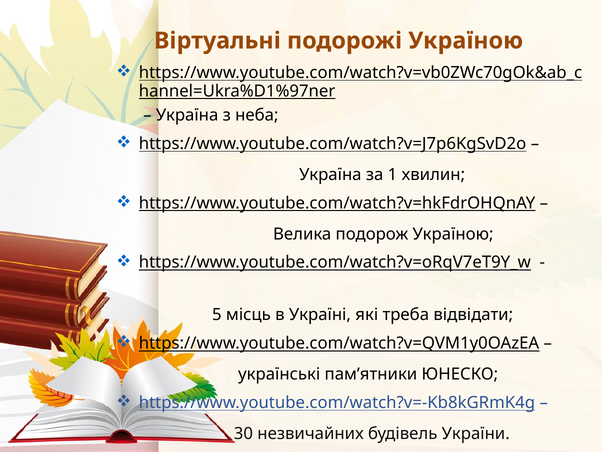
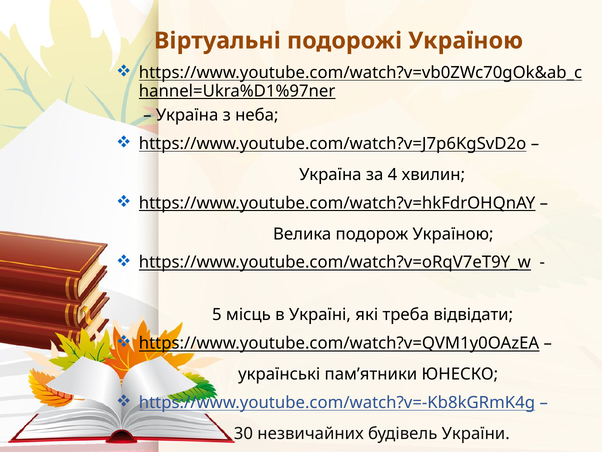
1: 1 -> 4 (393, 174)
